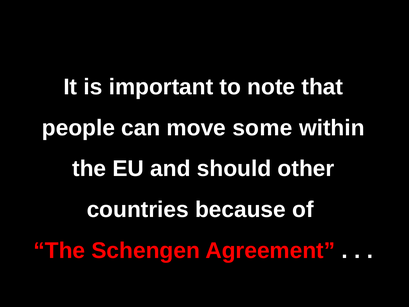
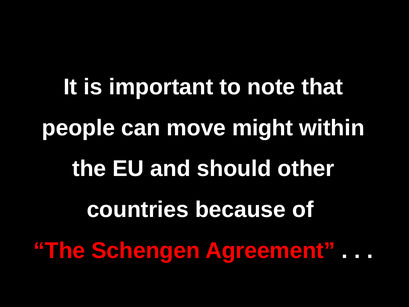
some: some -> might (263, 128)
